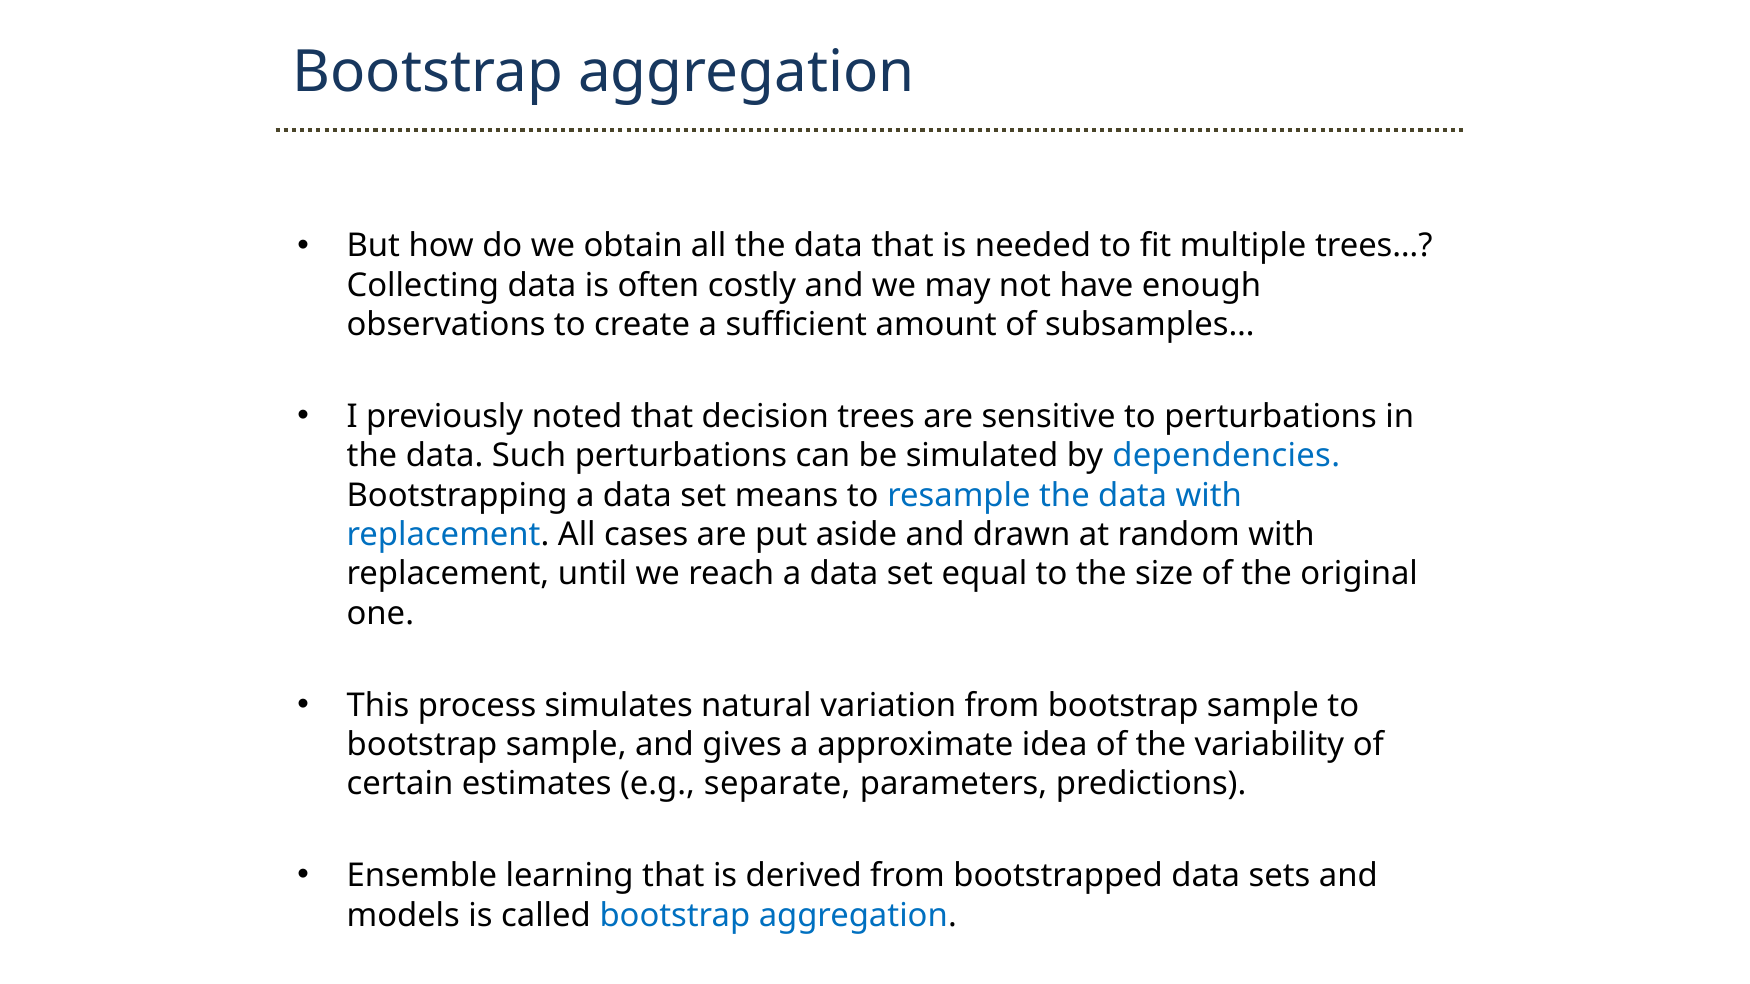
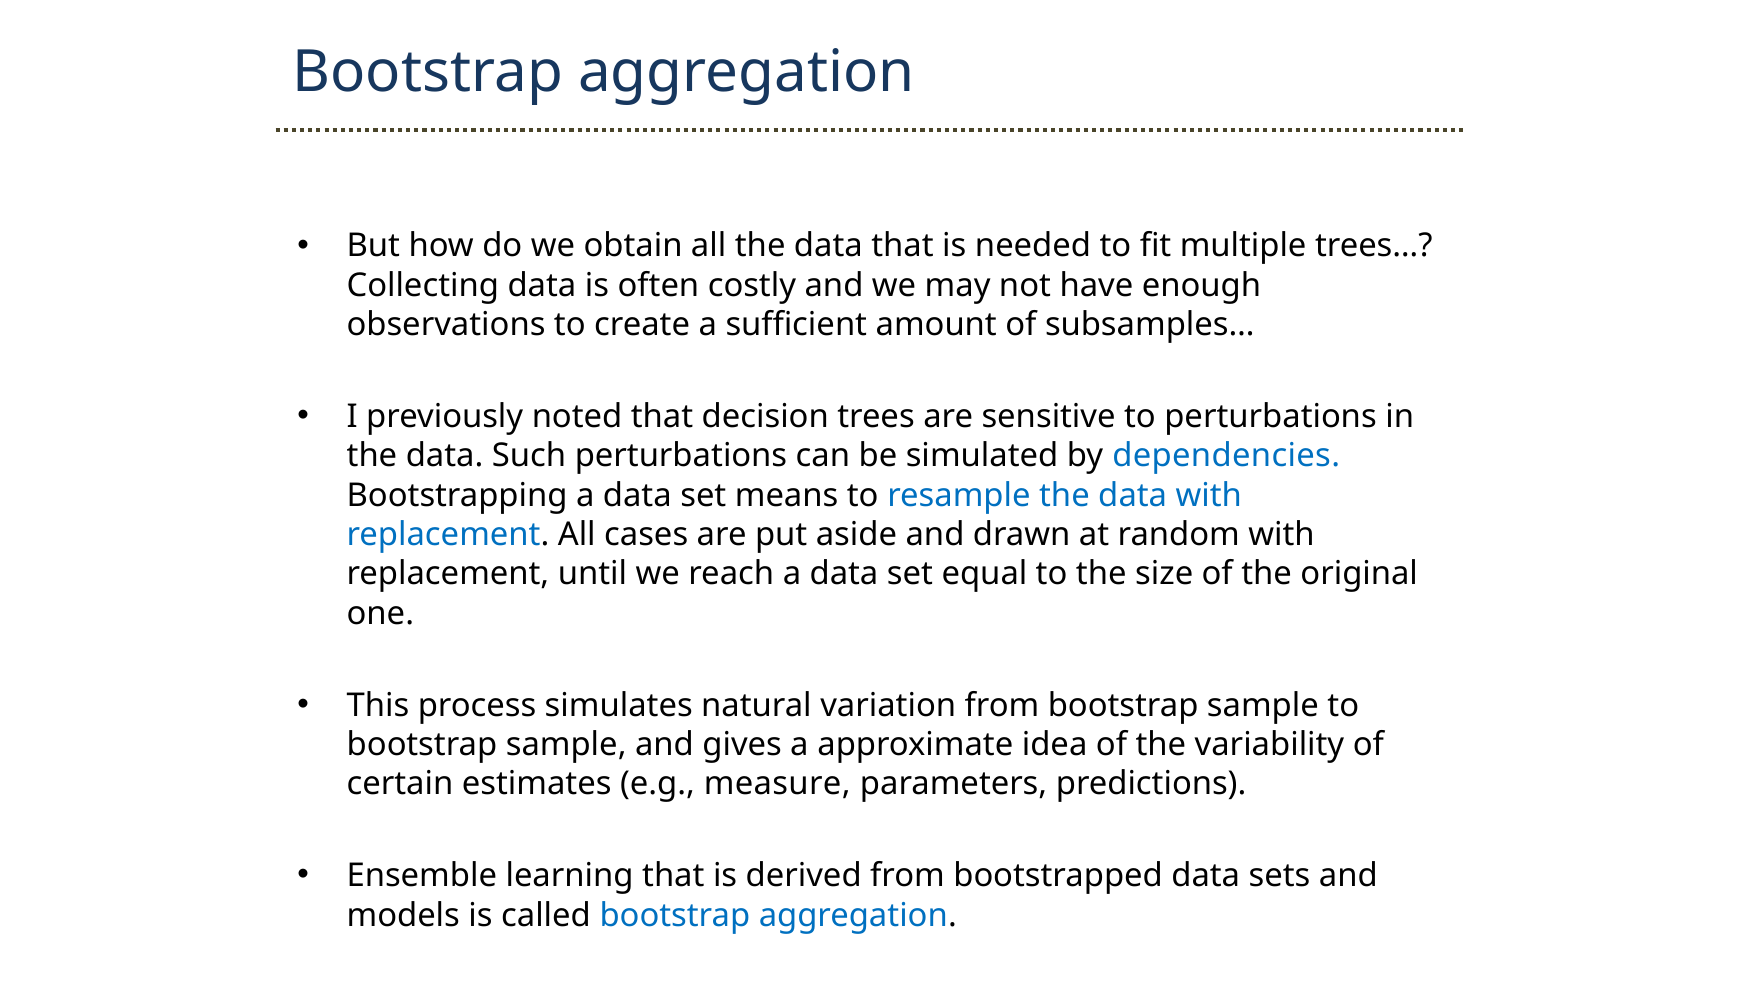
separate: separate -> measure (777, 784)
